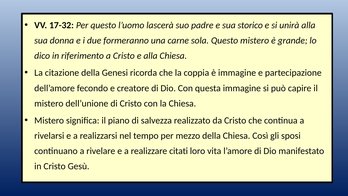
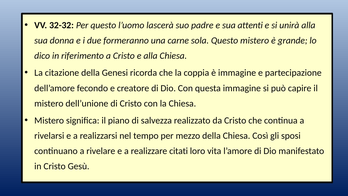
17-32: 17-32 -> 32-32 (62, 25)
storico: storico -> attenti (250, 25)
